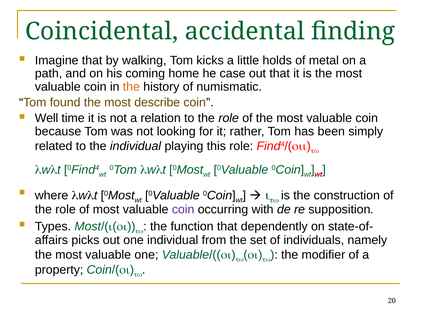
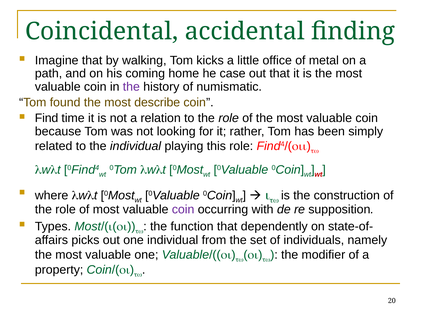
holds: holds -> office (277, 60)
the colour: orange -> purple (131, 87)
Well: Well -> Find (47, 118)
